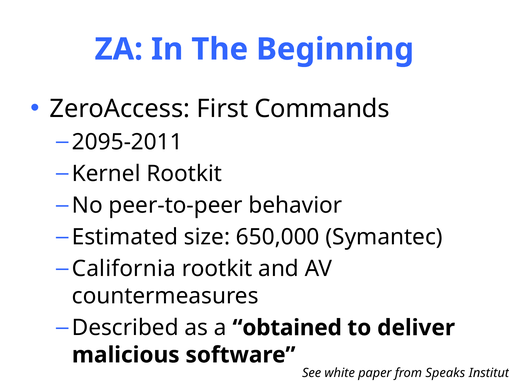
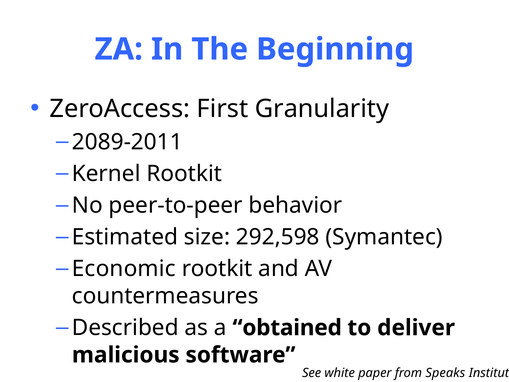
Commands: Commands -> Granularity (322, 109)
2095-2011: 2095-2011 -> 2089-2011 (127, 142)
650,000: 650,000 -> 292,598 (278, 237)
California: California -> Economic (124, 269)
